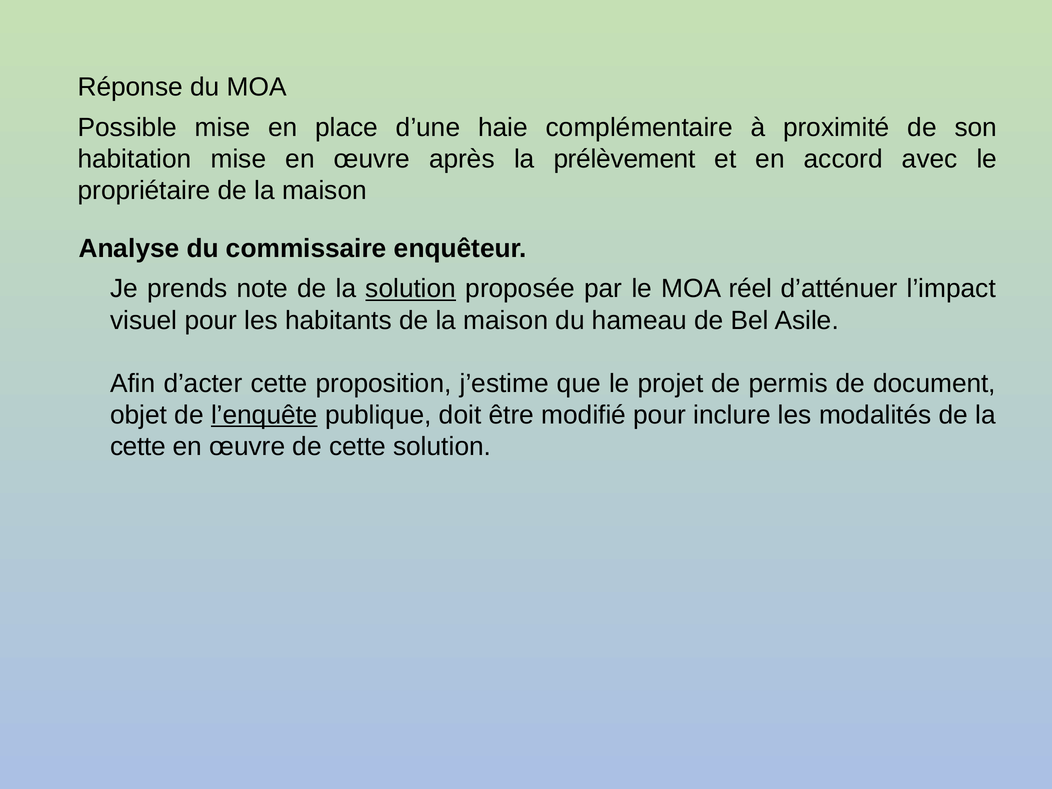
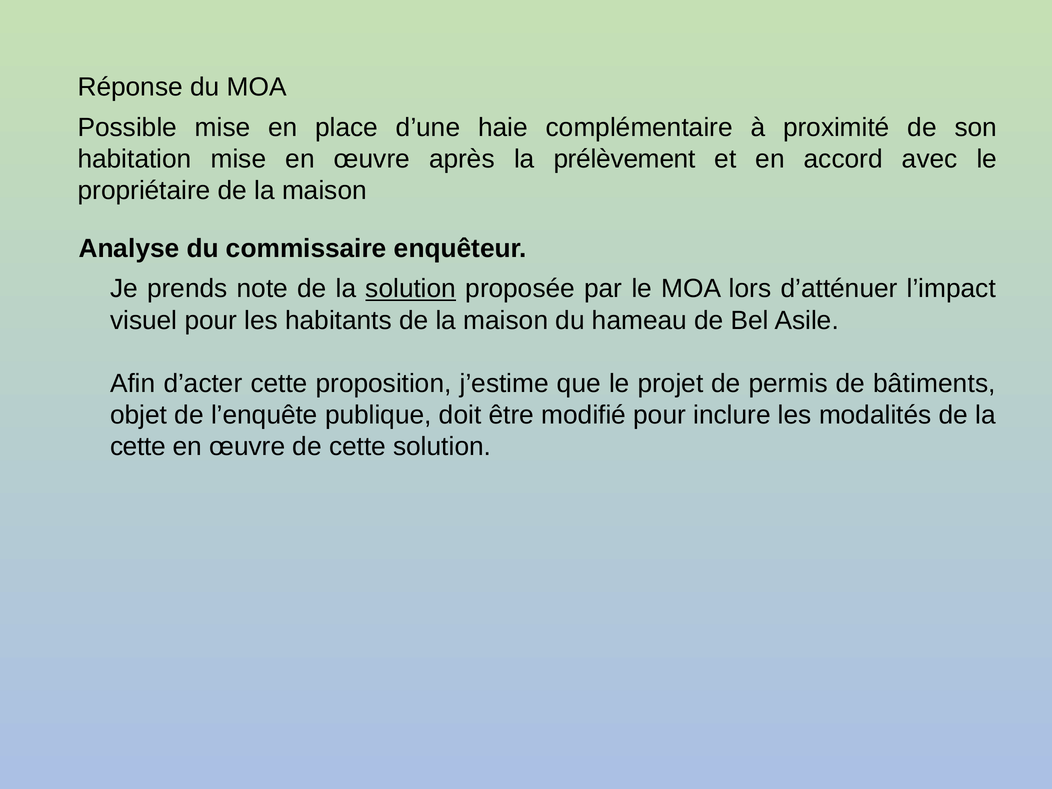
réel: réel -> lors (750, 289)
document: document -> bâtiments (934, 383)
l’enquête underline: present -> none (264, 415)
